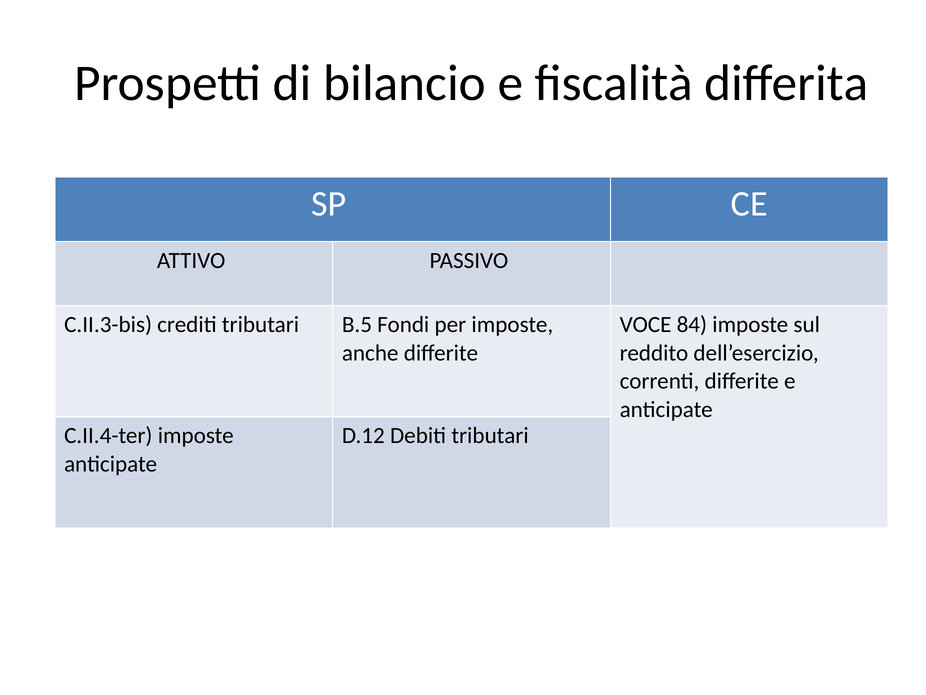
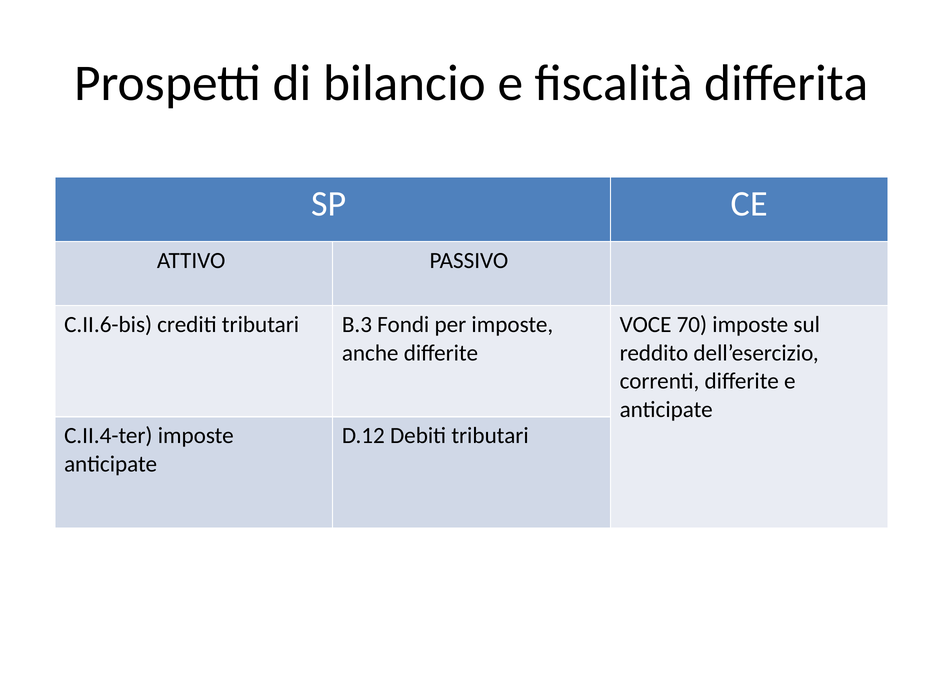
C.II.3-bis: C.II.3-bis -> C.II.6-bis (108, 325)
B.5: B.5 -> B.3 (357, 325)
84: 84 -> 70 (692, 325)
